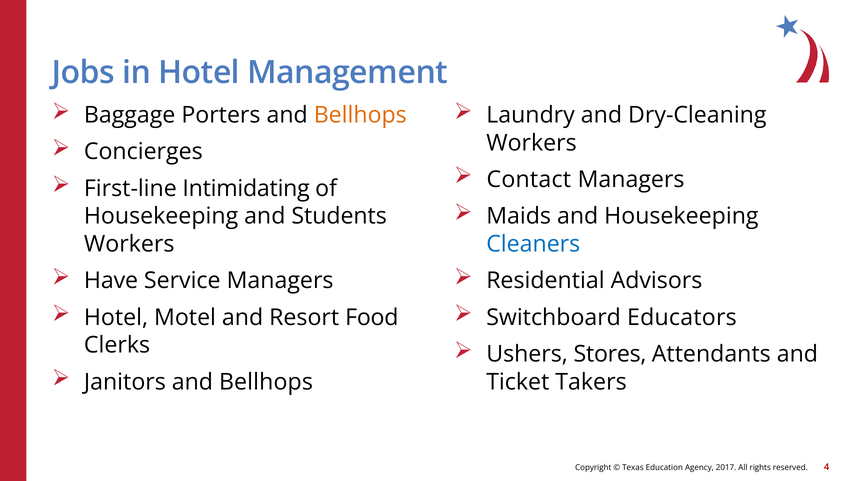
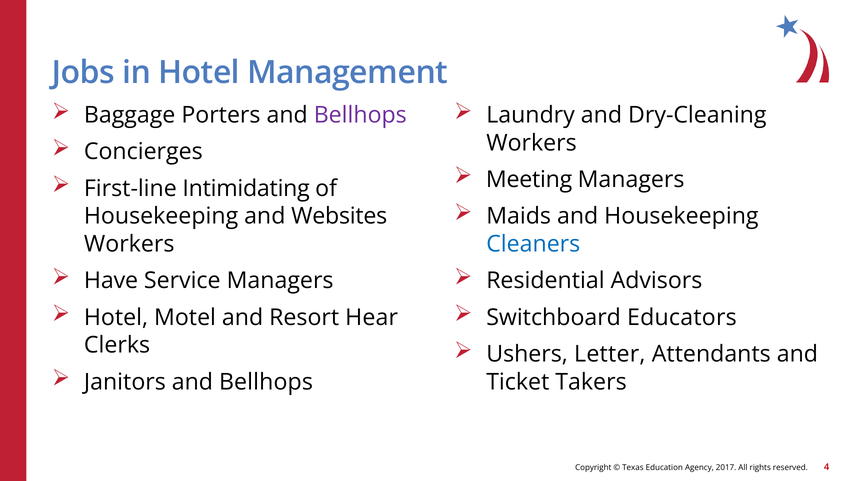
Bellhops colour: orange -> purple (360, 115)
Contact: Contact -> Meeting (529, 180)
Students: Students -> Websites (339, 216)
Food: Food -> Hear (372, 317)
Stores: Stores -> Letter (610, 354)
